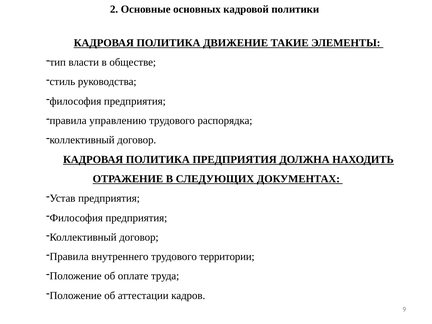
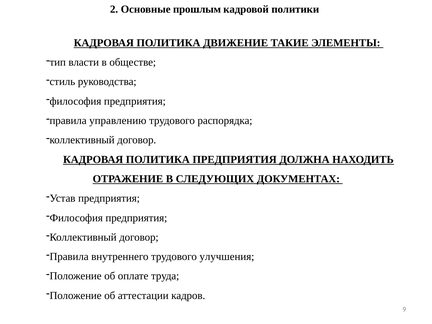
основных: основных -> прошлым (197, 9)
территории: территории -> улучшения (227, 257)
